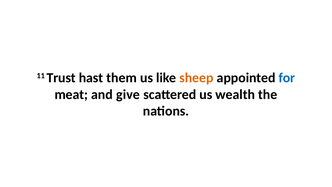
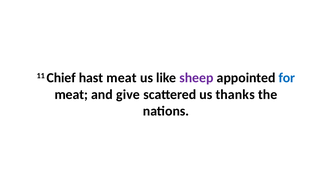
Trust: Trust -> Chief (61, 78)
hast them: them -> meat (122, 78)
sheep colour: orange -> purple (196, 78)
wealth: wealth -> thanks (235, 94)
